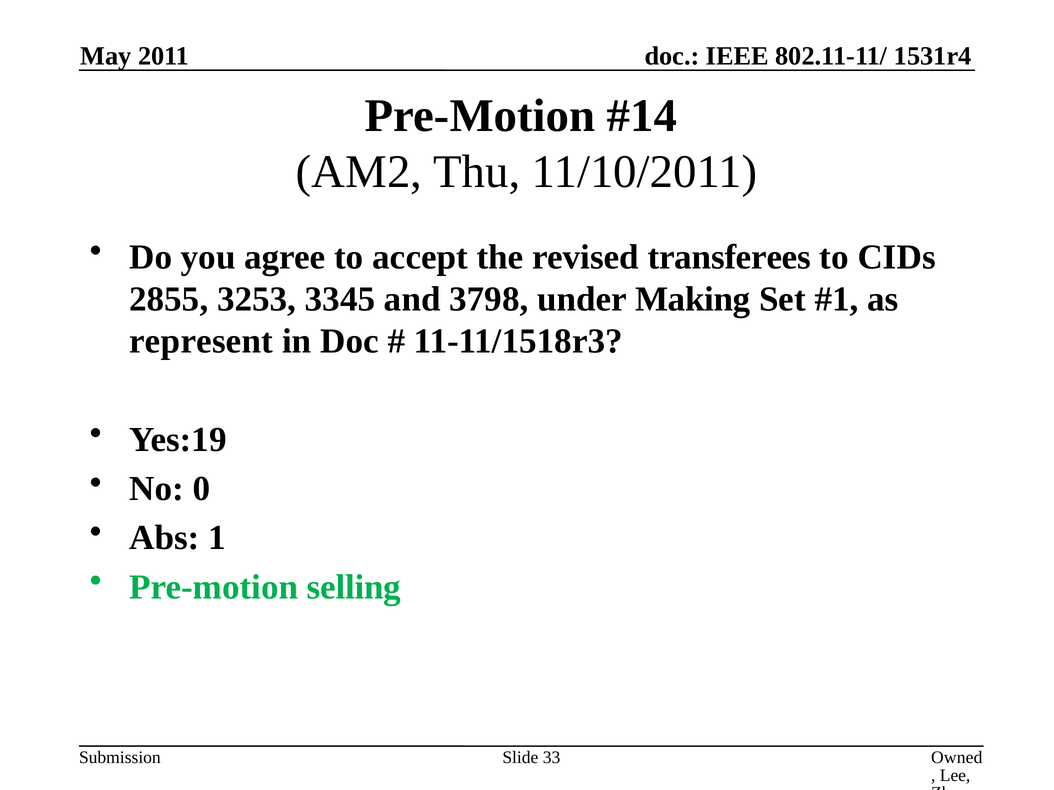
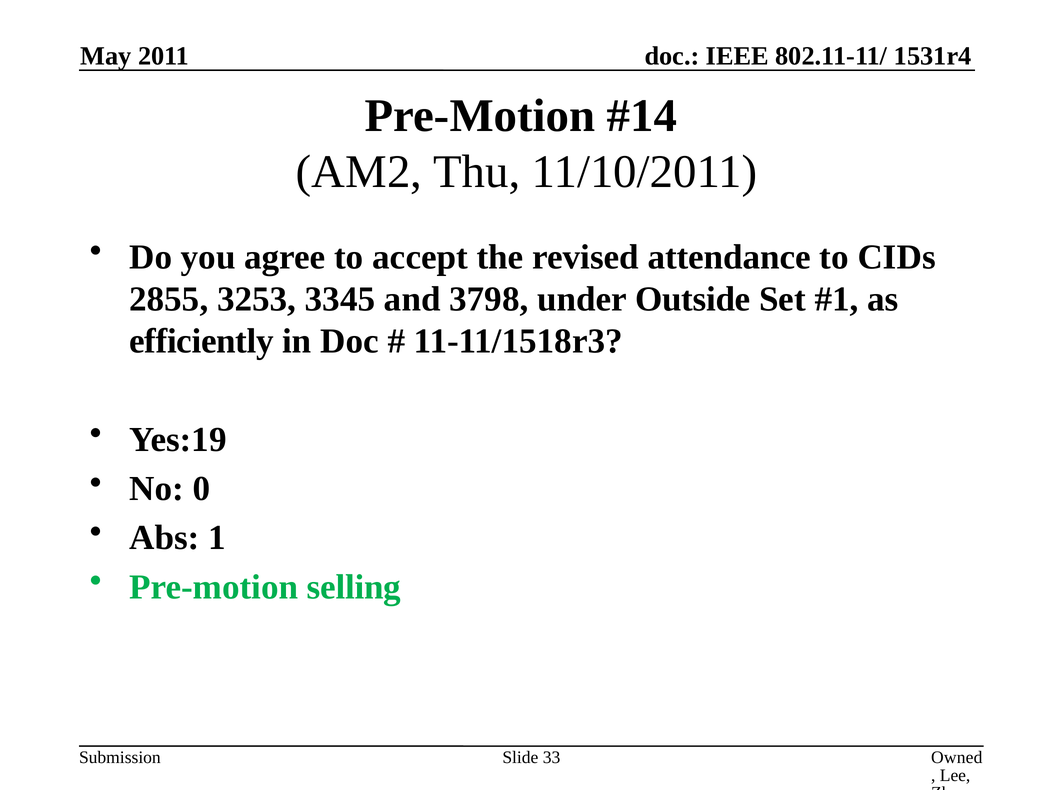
transferees: transferees -> attendance (729, 257)
Making: Making -> Outside (693, 299)
represent: represent -> efficiently (201, 342)
